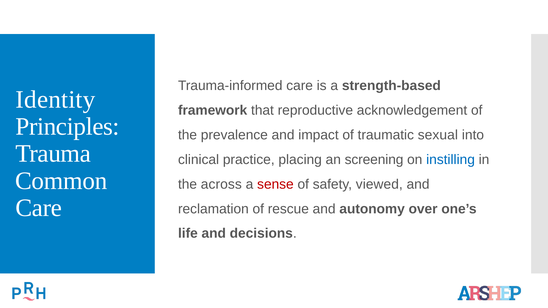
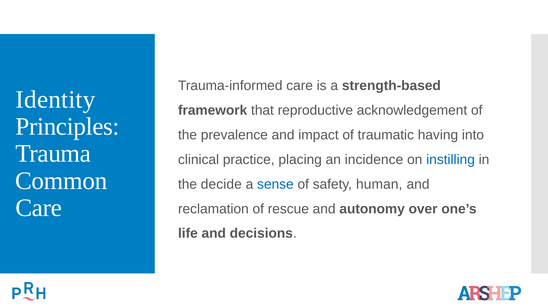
sexual: sexual -> having (438, 135)
screening: screening -> incidence (374, 160)
across: across -> decide (221, 184)
sense colour: red -> blue (275, 184)
viewed: viewed -> human (379, 184)
